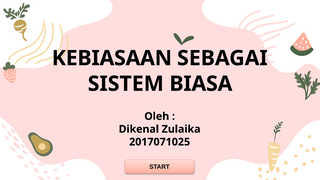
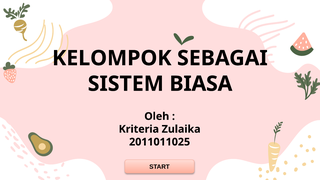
KEBIASAAN: KEBIASAAN -> KELOMPOK (112, 58)
Dikenal: Dikenal -> Kriteria (139, 129)
2017071025: 2017071025 -> 2011011025 (160, 142)
